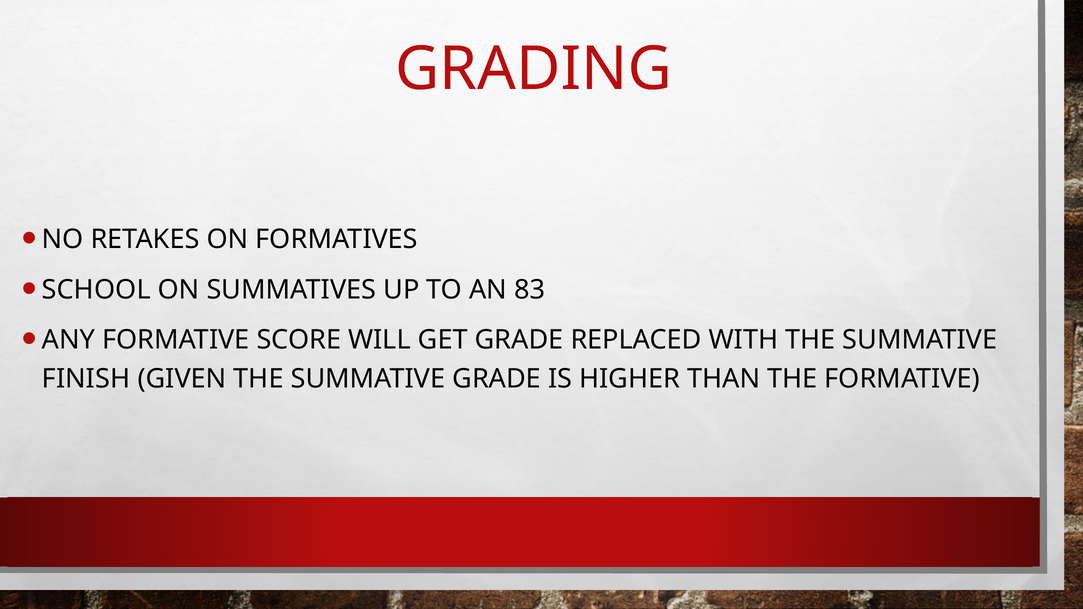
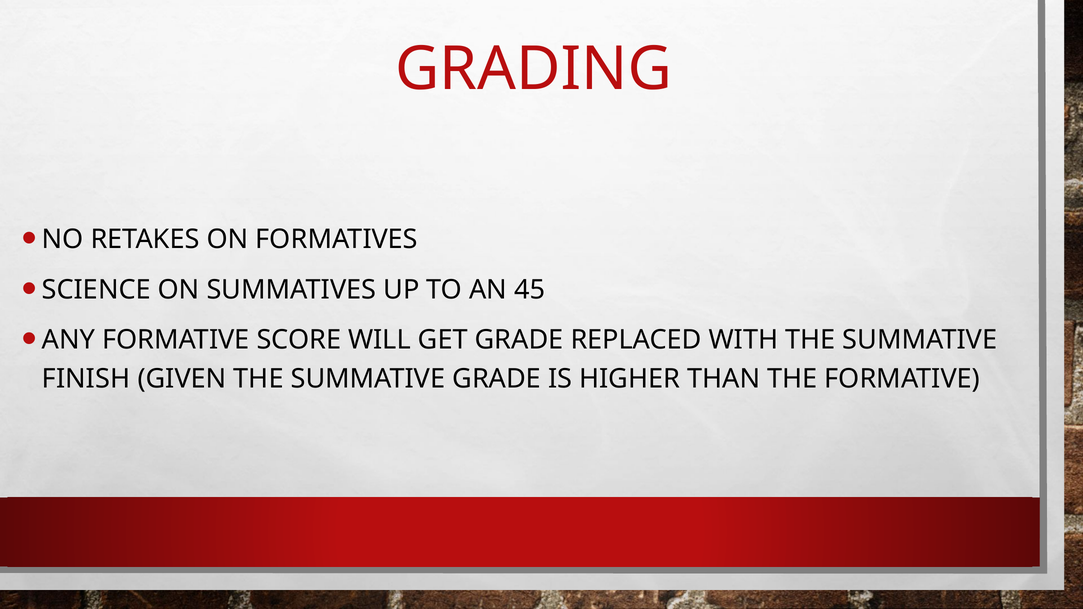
SCHOOL: SCHOOL -> SCIENCE (96, 290)
83: 83 -> 45 (530, 290)
